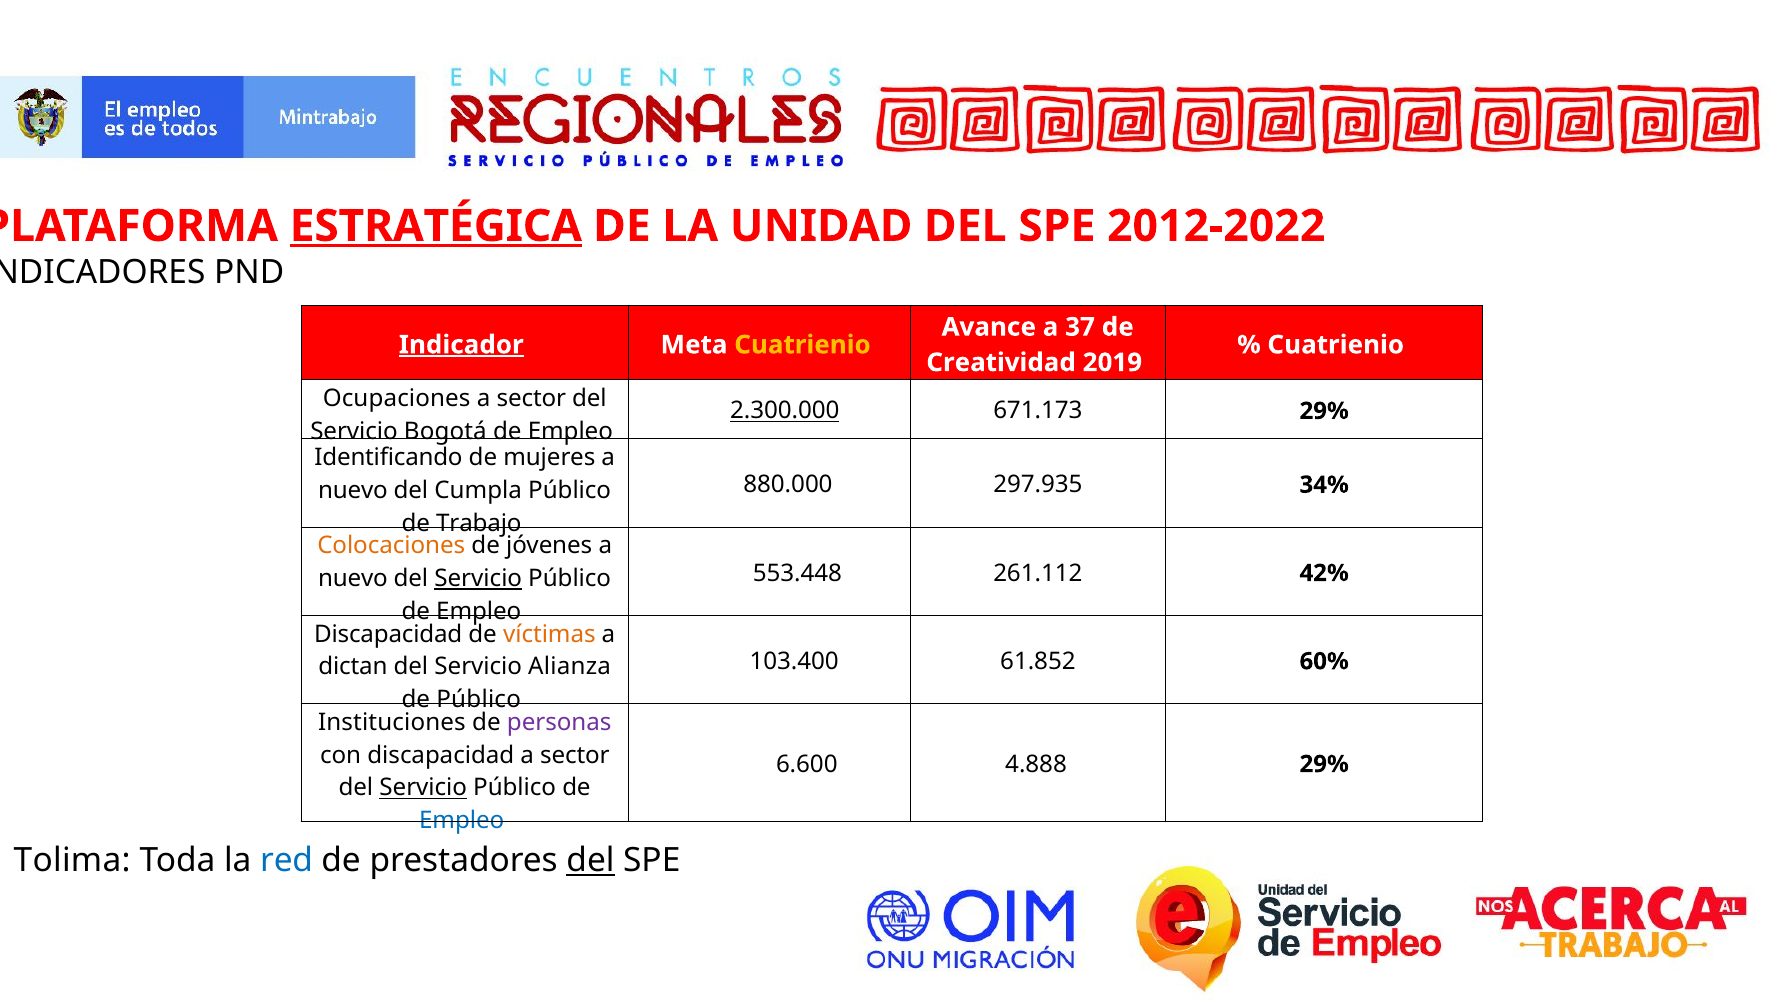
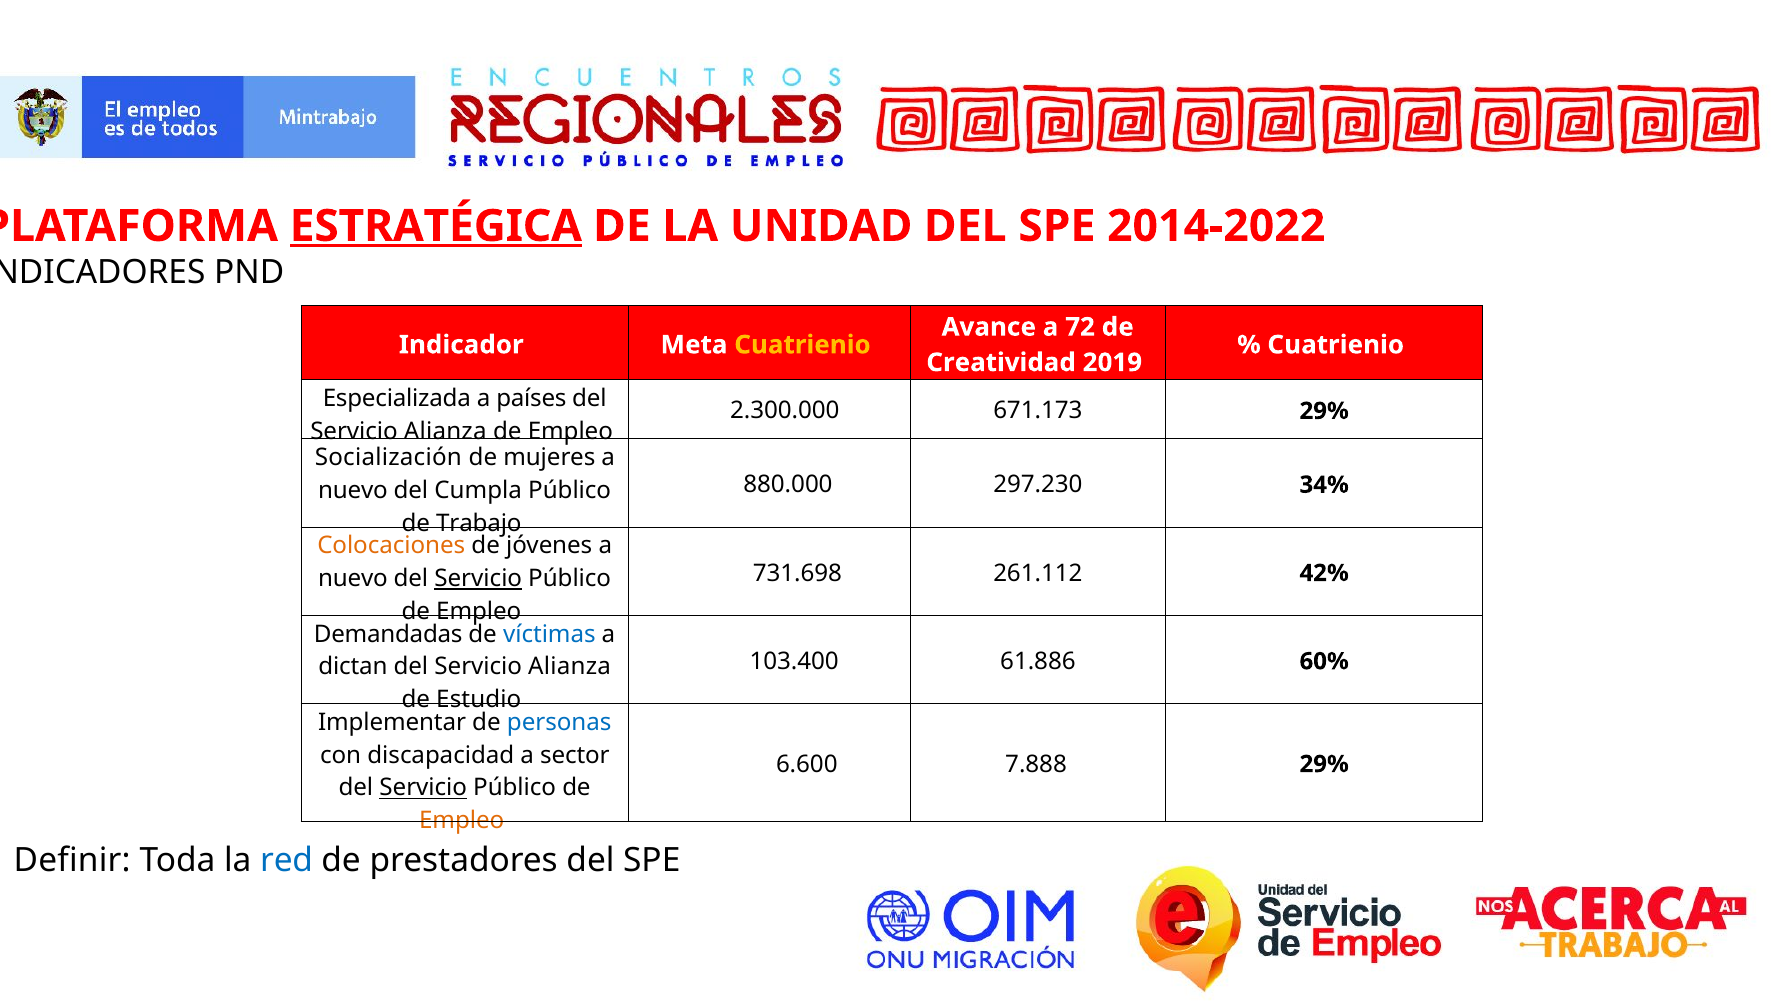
2012-2022: 2012-2022 -> 2014-2022 (1216, 226)
37: 37 -> 72 (1080, 327)
Indicador underline: present -> none (461, 345)
Ocupaciones: Ocupaciones -> Especializada (397, 398)
sector: sector -> países (531, 398)
2.300.000 underline: present -> none (785, 411)
Bogotá: Bogotá -> Alianza (445, 431)
Identificando: Identificando -> Socialización (388, 457)
297.935: 297.935 -> 297.230 (1038, 485)
553.448: 553.448 -> 731.698 (797, 573)
Discapacidad: Discapacidad -> Demandadas (388, 634)
víctimas colour: orange -> blue (549, 634)
61.852: 61.852 -> 61.886 (1038, 661)
de Público: Público -> Estudio (479, 699)
Instituciones: Instituciones -> Implementar (392, 722)
personas colour: purple -> blue (559, 722)
4.888: 4.888 -> 7.888 (1036, 764)
Empleo colour: blue -> orange (462, 820)
Tolima: Tolima -> Definir (72, 860)
del underline: present -> none (590, 860)
